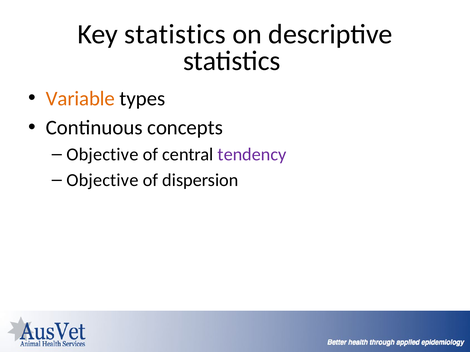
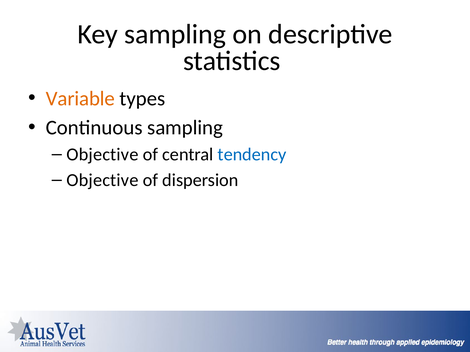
Key statistics: statistics -> sampling (175, 34)
Continuous concepts: concepts -> sampling (185, 128)
tendency colour: purple -> blue (252, 155)
